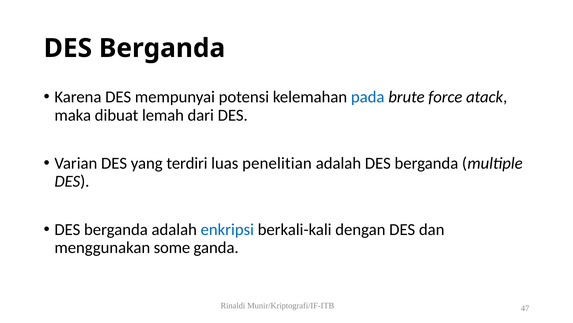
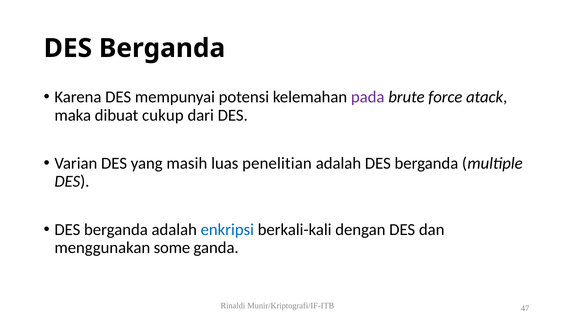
pada colour: blue -> purple (368, 97)
lemah: lemah -> cukup (163, 115)
terdiri: terdiri -> masih (187, 163)
